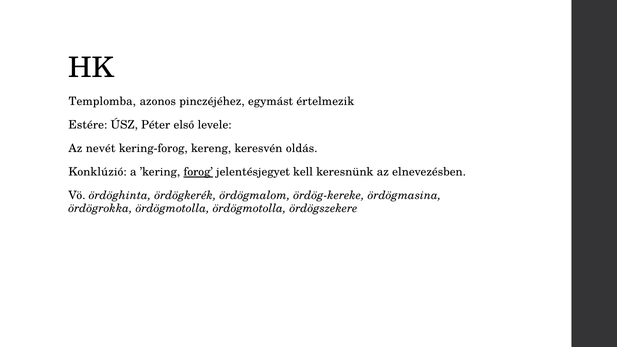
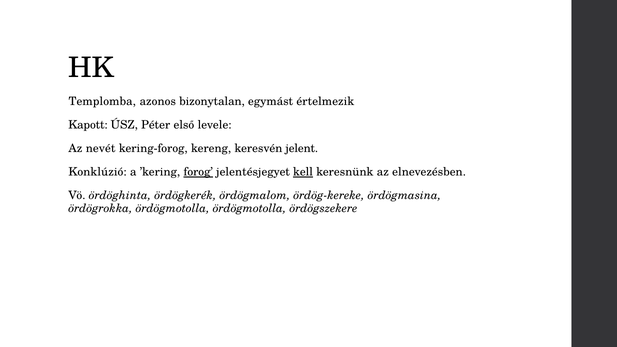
pinczéjéhez: pinczéjéhez -> bizonytalan (212, 102)
Estére: Estére -> Kapott (88, 125)
oldás: oldás -> jelent (302, 149)
kell underline: none -> present (303, 172)
